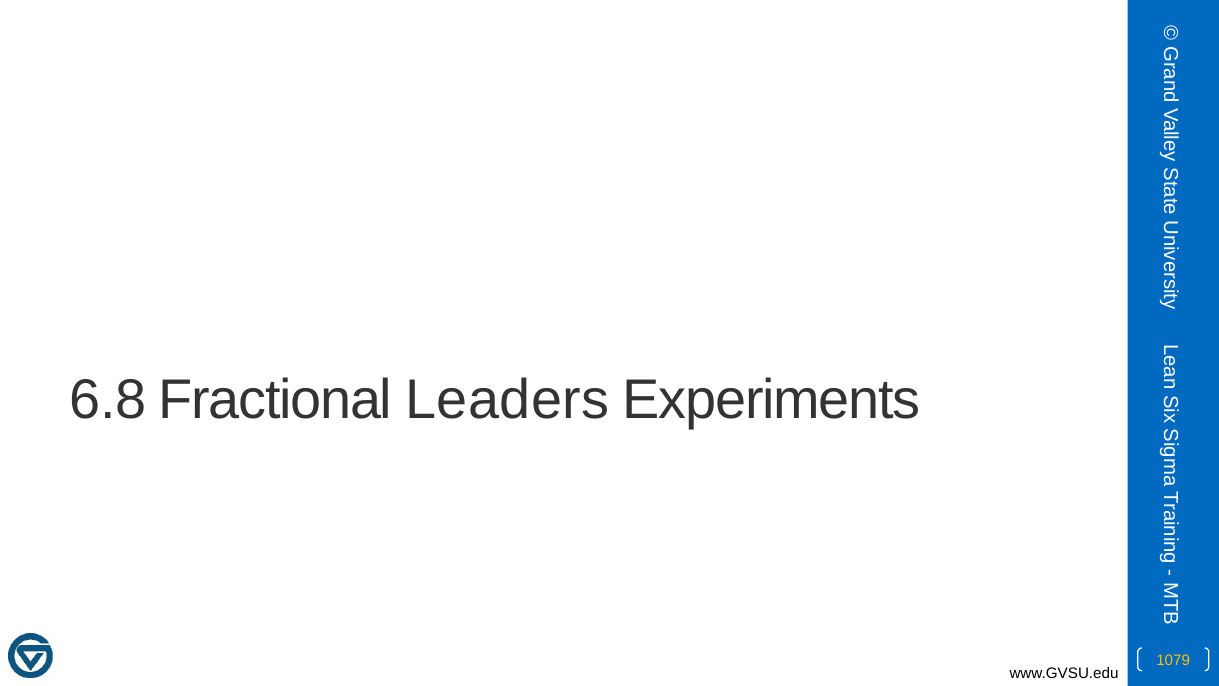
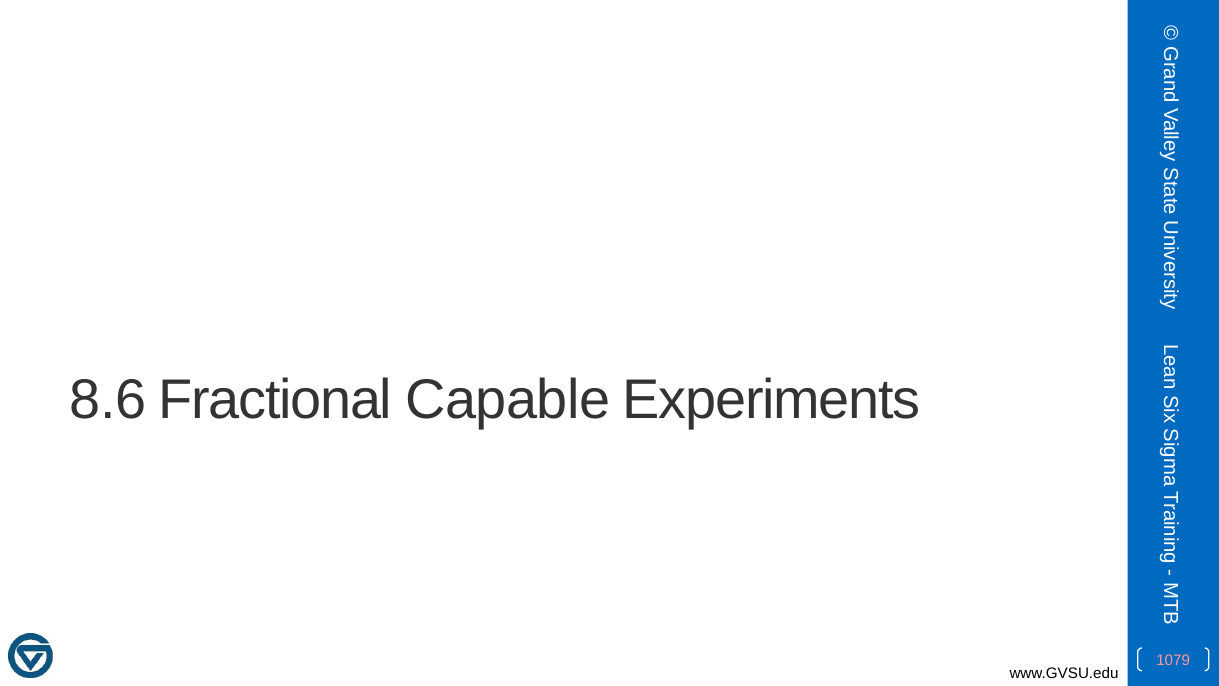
6.8: 6.8 -> 8.6 (108, 400)
Leaders: Leaders -> Capable (508, 400)
1079 colour: yellow -> pink (1173, 660)
